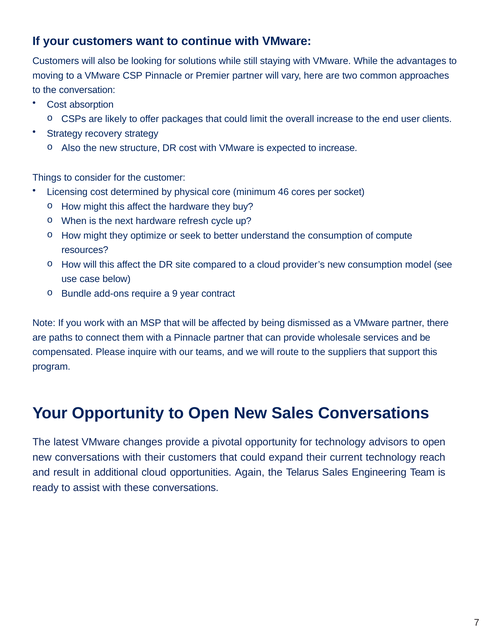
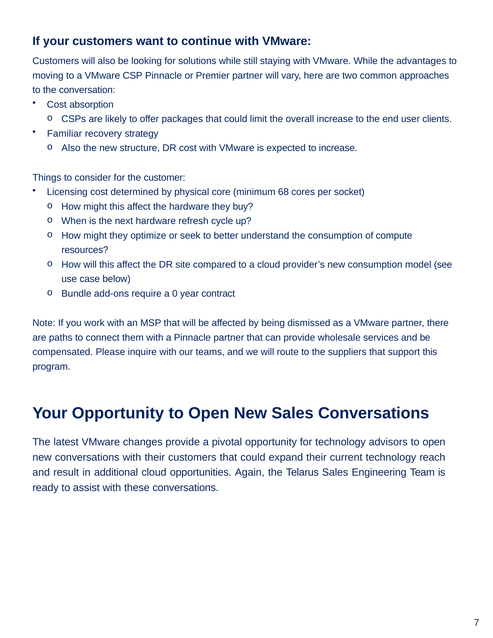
Strategy: Strategy -> Familiar (65, 134)
46: 46 -> 68 (283, 192)
9: 9 -> 0 (175, 294)
